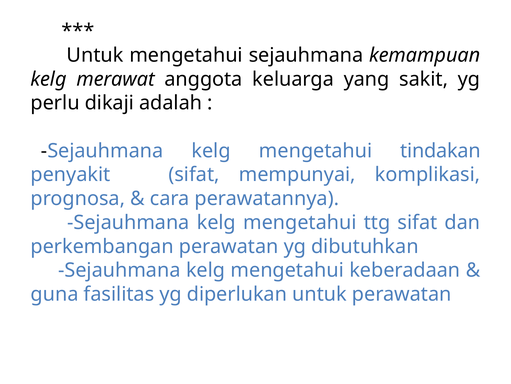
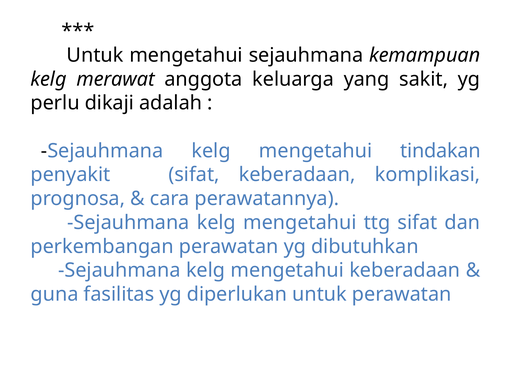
sifat mempunyai: mempunyai -> keberadaan (297, 174)
